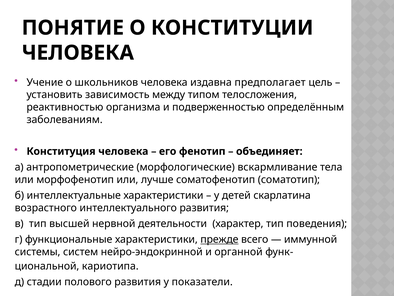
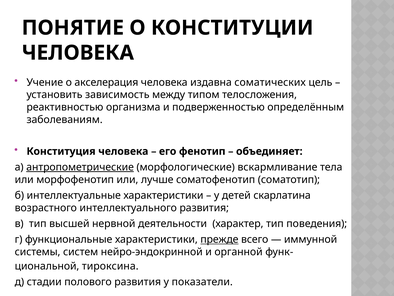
школьников: школьников -> акселерация (106, 82)
предполагает: предполагает -> соматических (270, 82)
антропометрические underline: none -> present (80, 167)
кариотипа: кариотипа -> тироксина (110, 266)
